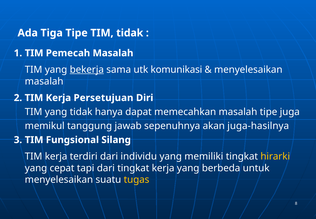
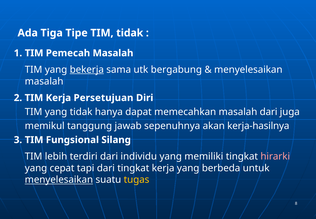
komunikasi: komunikasi -> bergabung (176, 70)
masalah tipe: tipe -> dari (269, 112)
juga-hasilnya: juga-hasilnya -> kerja-hasilnya (258, 126)
kerja: kerja -> lebih (56, 156)
hirarki colour: yellow -> pink (275, 156)
menyelesaikan underline: none -> present (59, 180)
